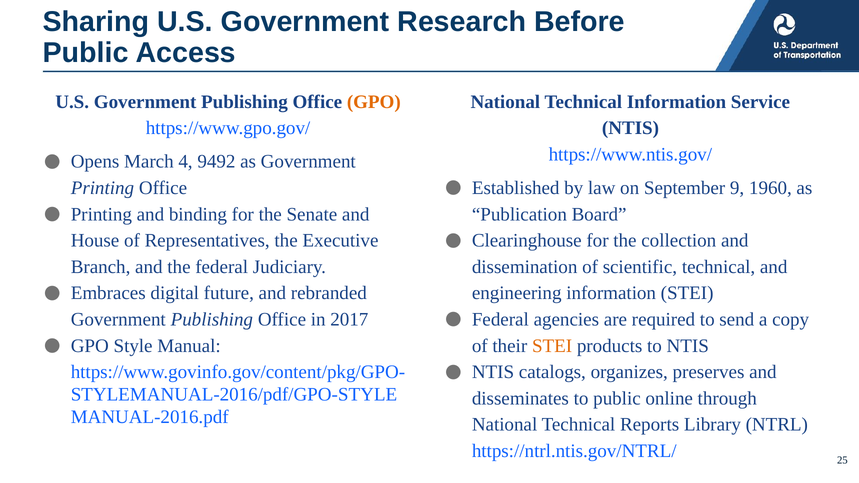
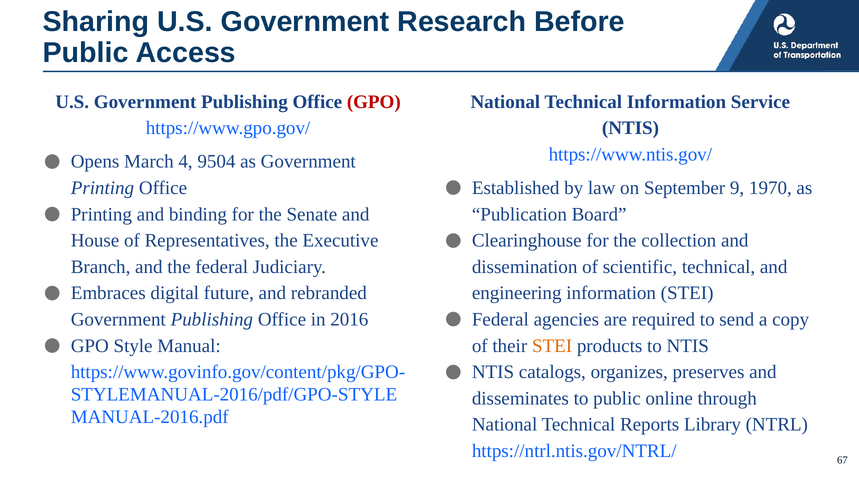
GPO colour: orange -> red (374, 102)
9492: 9492 -> 9504 (216, 162)
1960: 1960 -> 1970 (770, 188)
2017: 2017 -> 2016 (349, 320)
25: 25 -> 67 (842, 460)
